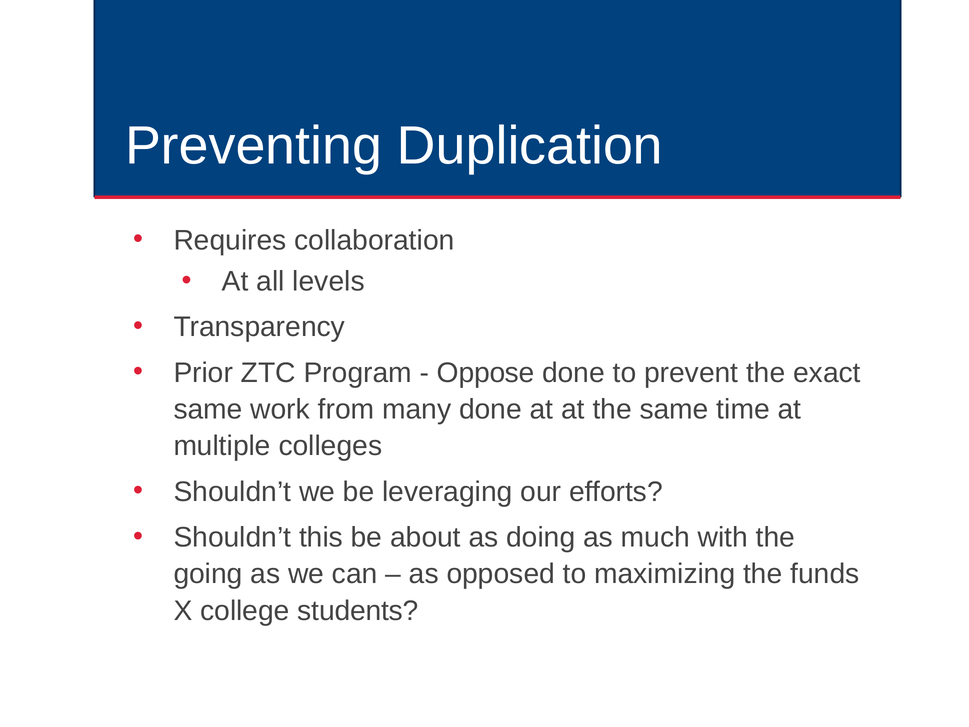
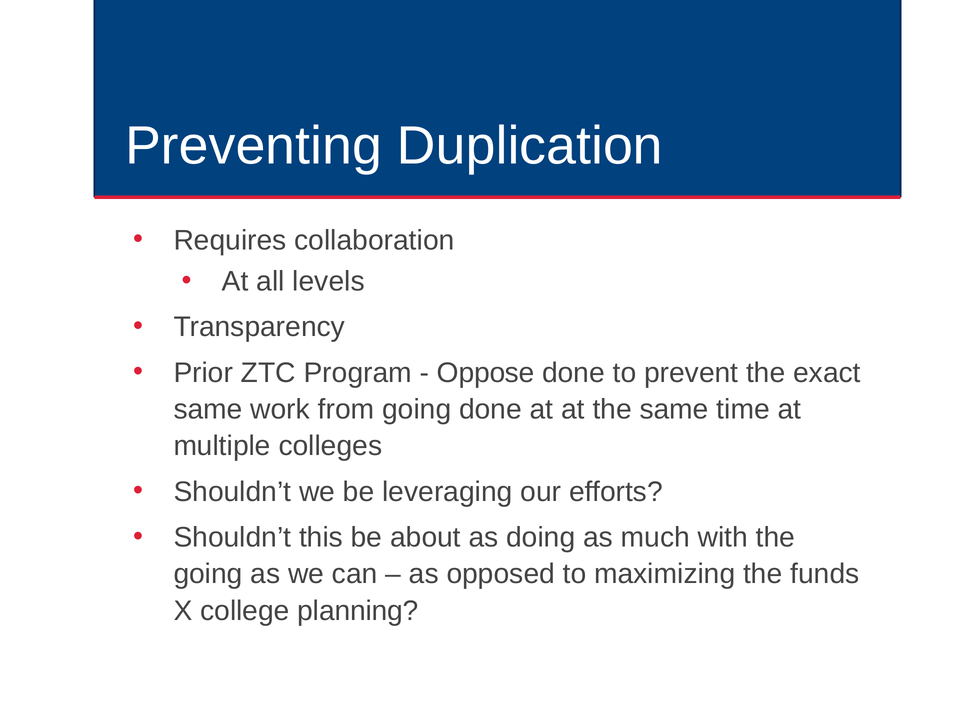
from many: many -> going (417, 409)
students: students -> planning (358, 611)
